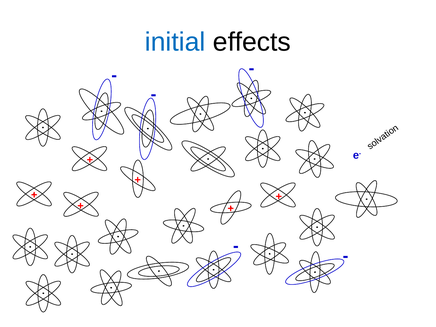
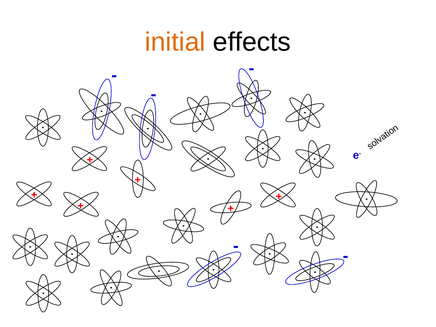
initial colour: blue -> orange (175, 42)
